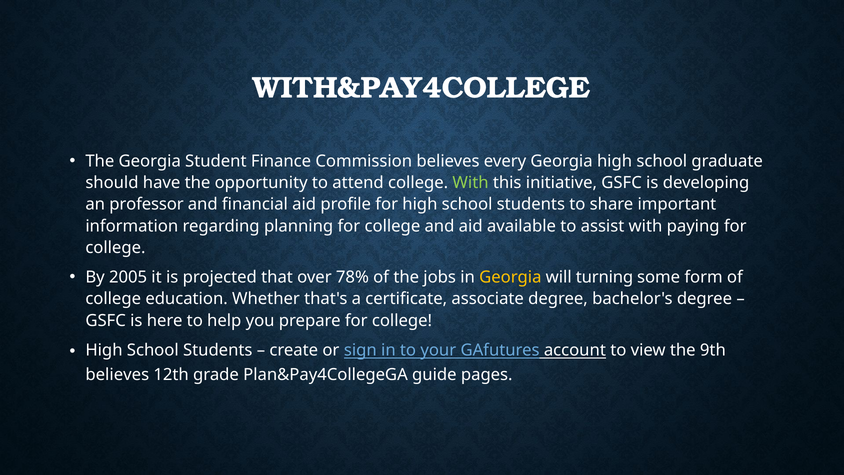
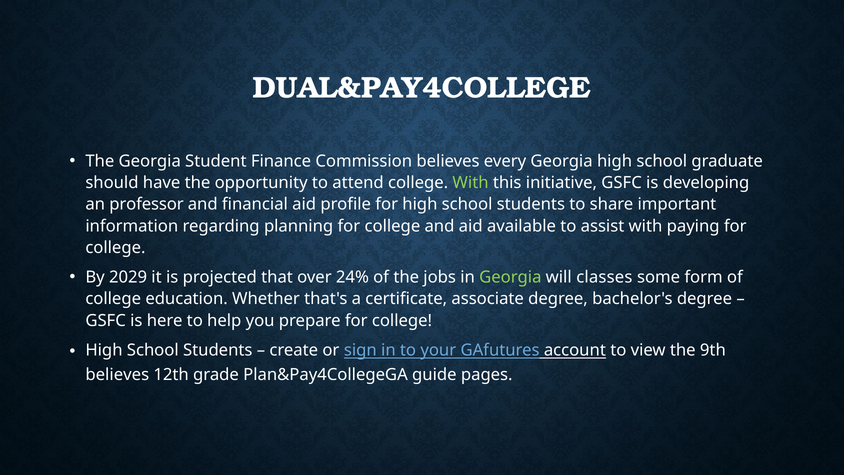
WITH&PAY4COLLEGE: WITH&PAY4COLLEGE -> DUAL&PAY4COLLEGE (422, 88)
2005: 2005 -> 2029 (128, 277)
78%: 78% -> 24% (352, 277)
Georgia colour: yellow -> light green (510, 277)
turning: turning -> classes (604, 277)
